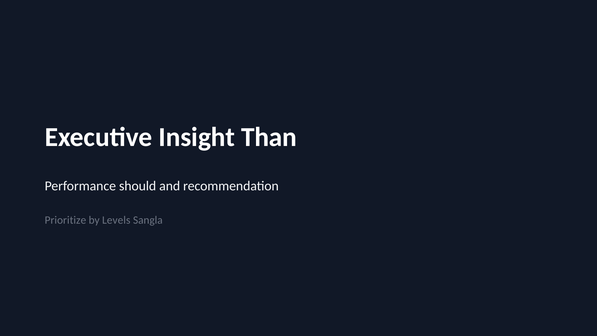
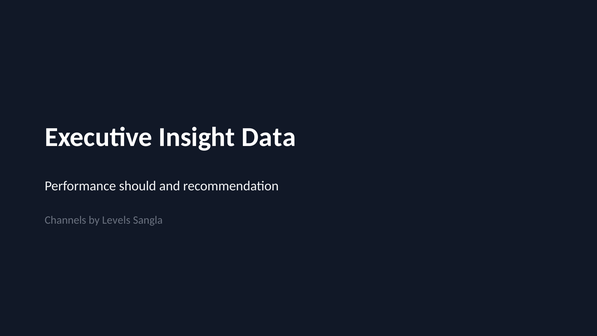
Than: Than -> Data (269, 137)
Prioritize: Prioritize -> Channels (65, 220)
